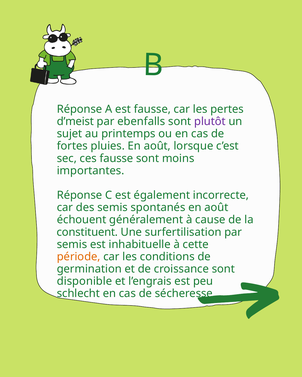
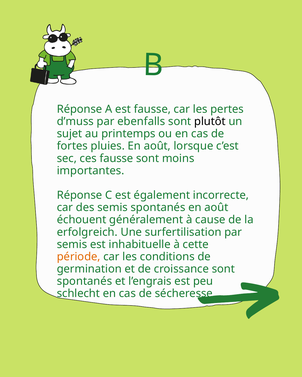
d’meist: d’meist -> d’muss (75, 122)
plutôt colour: purple -> black (210, 122)
constituent: constituent -> erfolgreich (87, 232)
disponible: disponible -> spontanés (85, 281)
